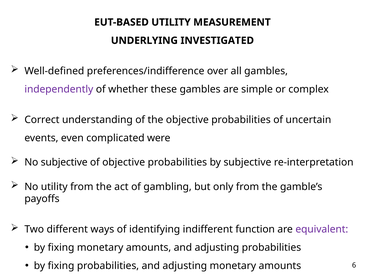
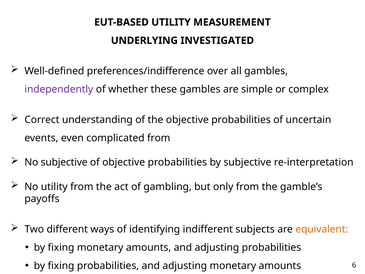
complicated were: were -> from (159, 138)
function: function -> subjects (255, 229)
equivalent colour: purple -> orange (322, 229)
